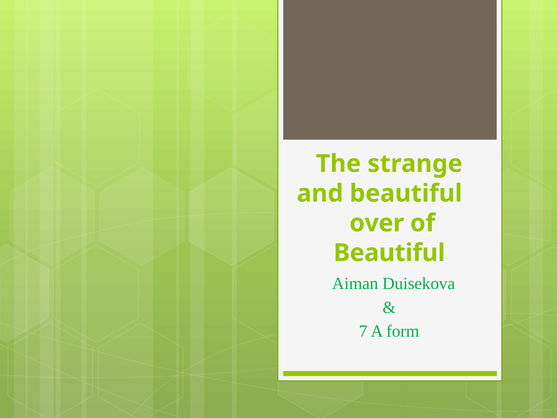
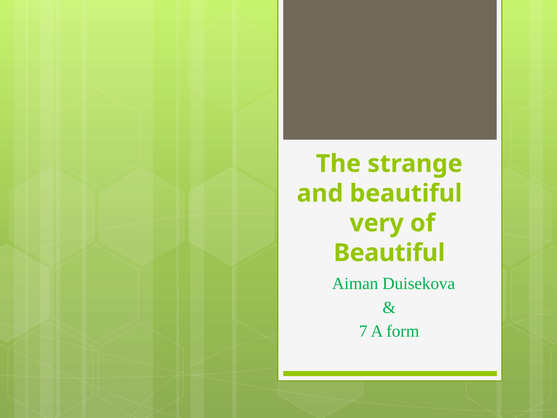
over: over -> very (377, 223)
